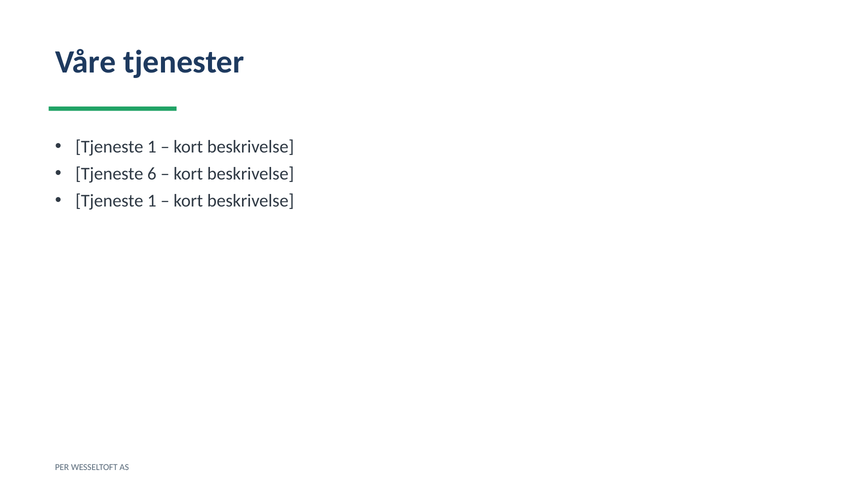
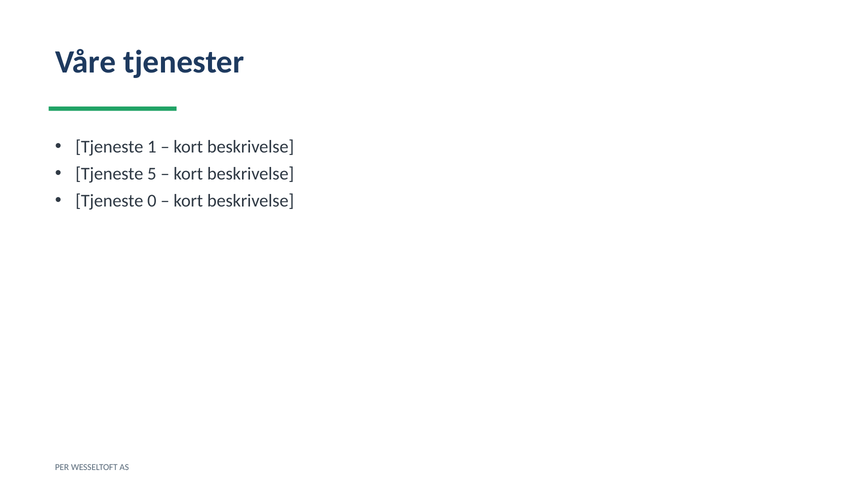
6: 6 -> 5 (152, 174)
1: 1 -> 0 (152, 201)
